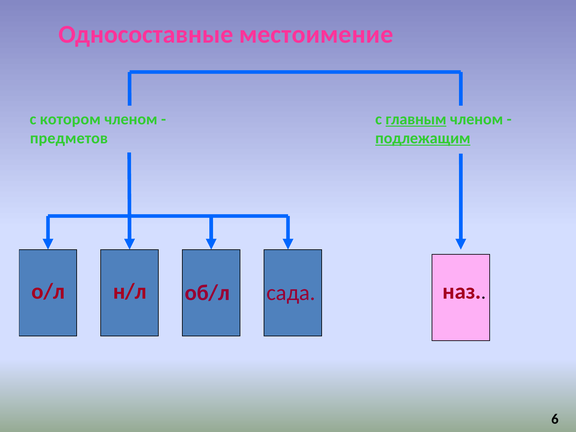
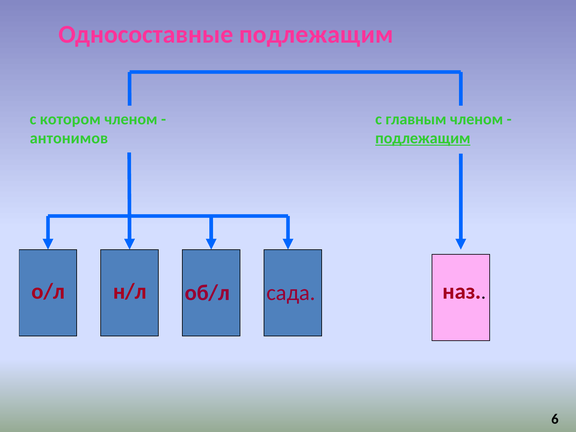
Односоставные местоимение: местоимение -> подлежащим (316, 34)
главным underline: present -> none (416, 119)
предметов: предметов -> антонимов (69, 138)
